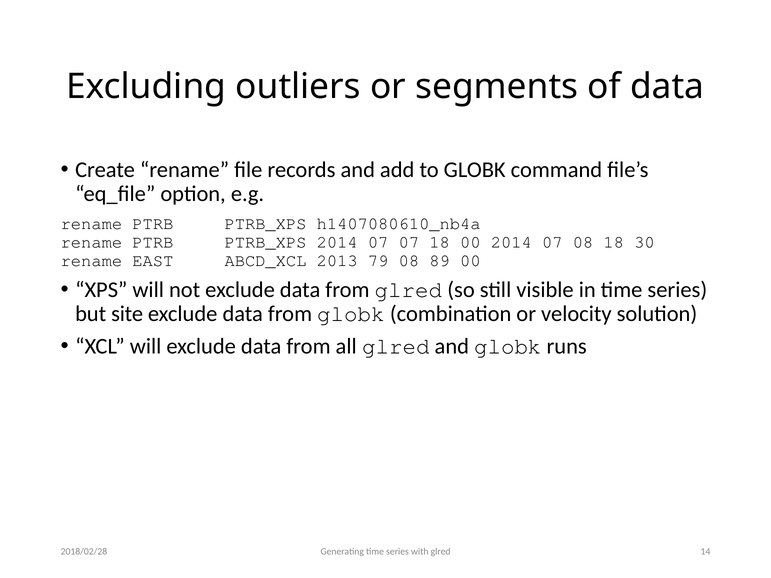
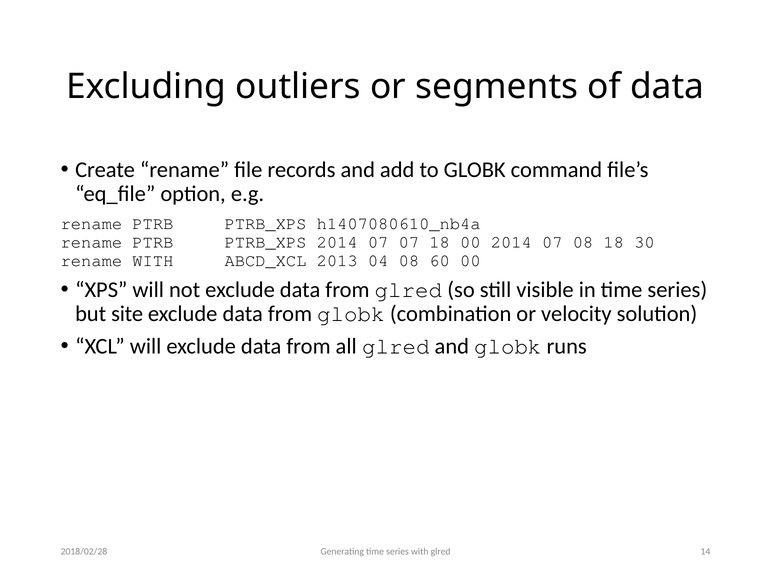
rename EAST: EAST -> WITH (153, 260)
79: 79 -> 04 (378, 260)
89: 89 -> 60 (440, 260)
